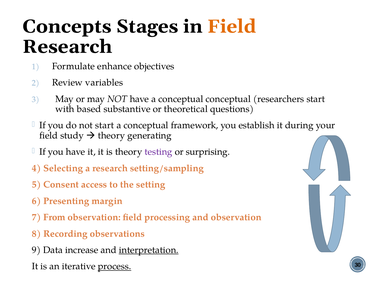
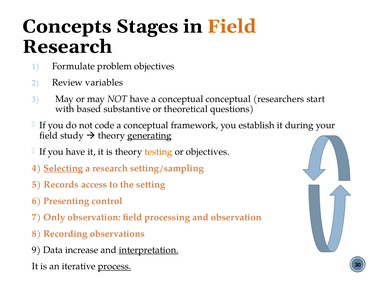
enhance: enhance -> problem (115, 66)
not start: start -> code (105, 126)
generating underline: none -> present (150, 136)
testing colour: purple -> orange (159, 152)
or surprising: surprising -> objectives (208, 152)
Selecting underline: none -> present (63, 168)
Consent: Consent -> Records (61, 185)
margin: margin -> control (107, 201)
From: From -> Only (54, 218)
